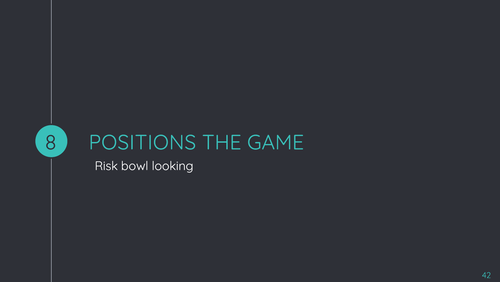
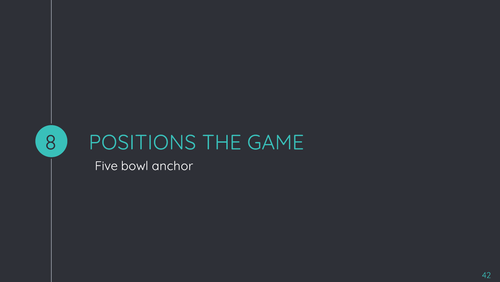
Risk: Risk -> Five (106, 166)
looking: looking -> anchor (172, 166)
